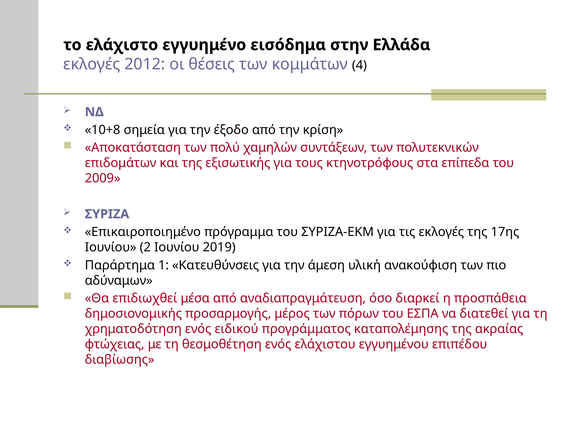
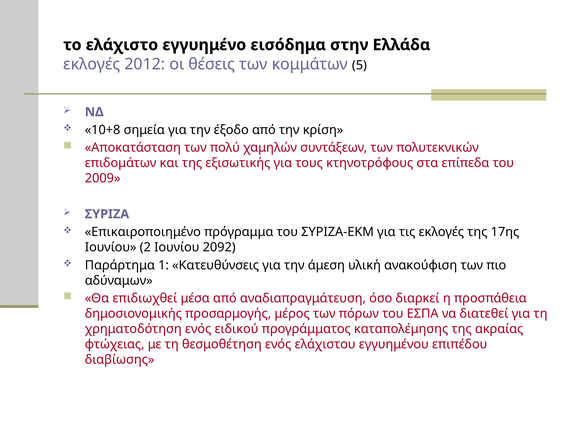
4: 4 -> 5 (359, 65)
2019: 2019 -> 2092 (219, 247)
